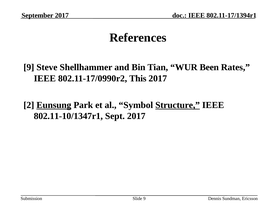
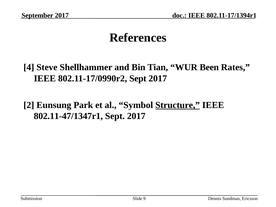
9: 9 -> 4 (29, 67)
802.11-17/0990r2 This: This -> Sept (138, 78)
Eunsung underline: present -> none (54, 105)
802.11-10/1347r1: 802.11-10/1347r1 -> 802.11-47/1347r1 (68, 116)
